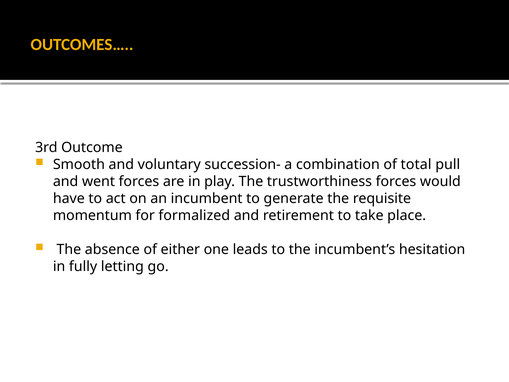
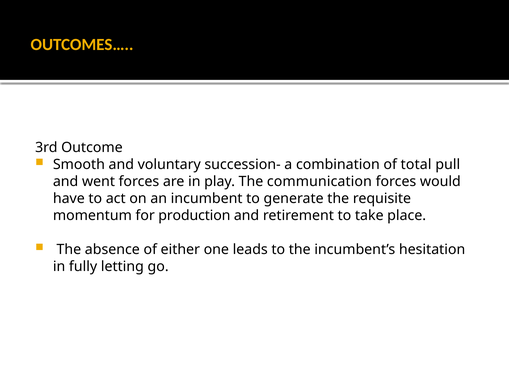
trustworthiness: trustworthiness -> communication (319, 181)
formalized: formalized -> production (194, 215)
